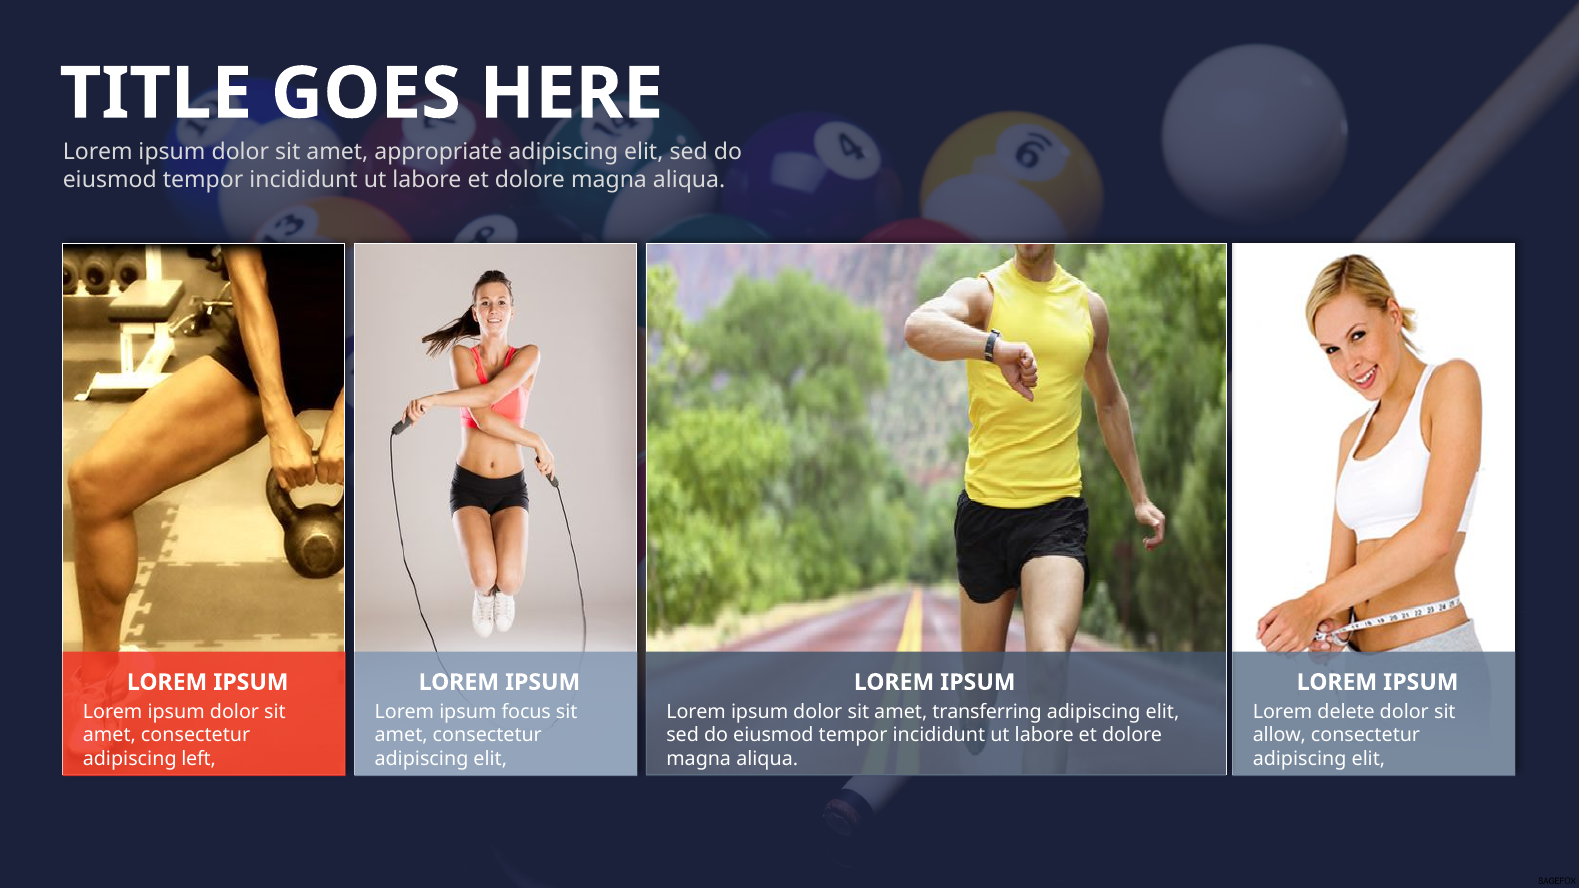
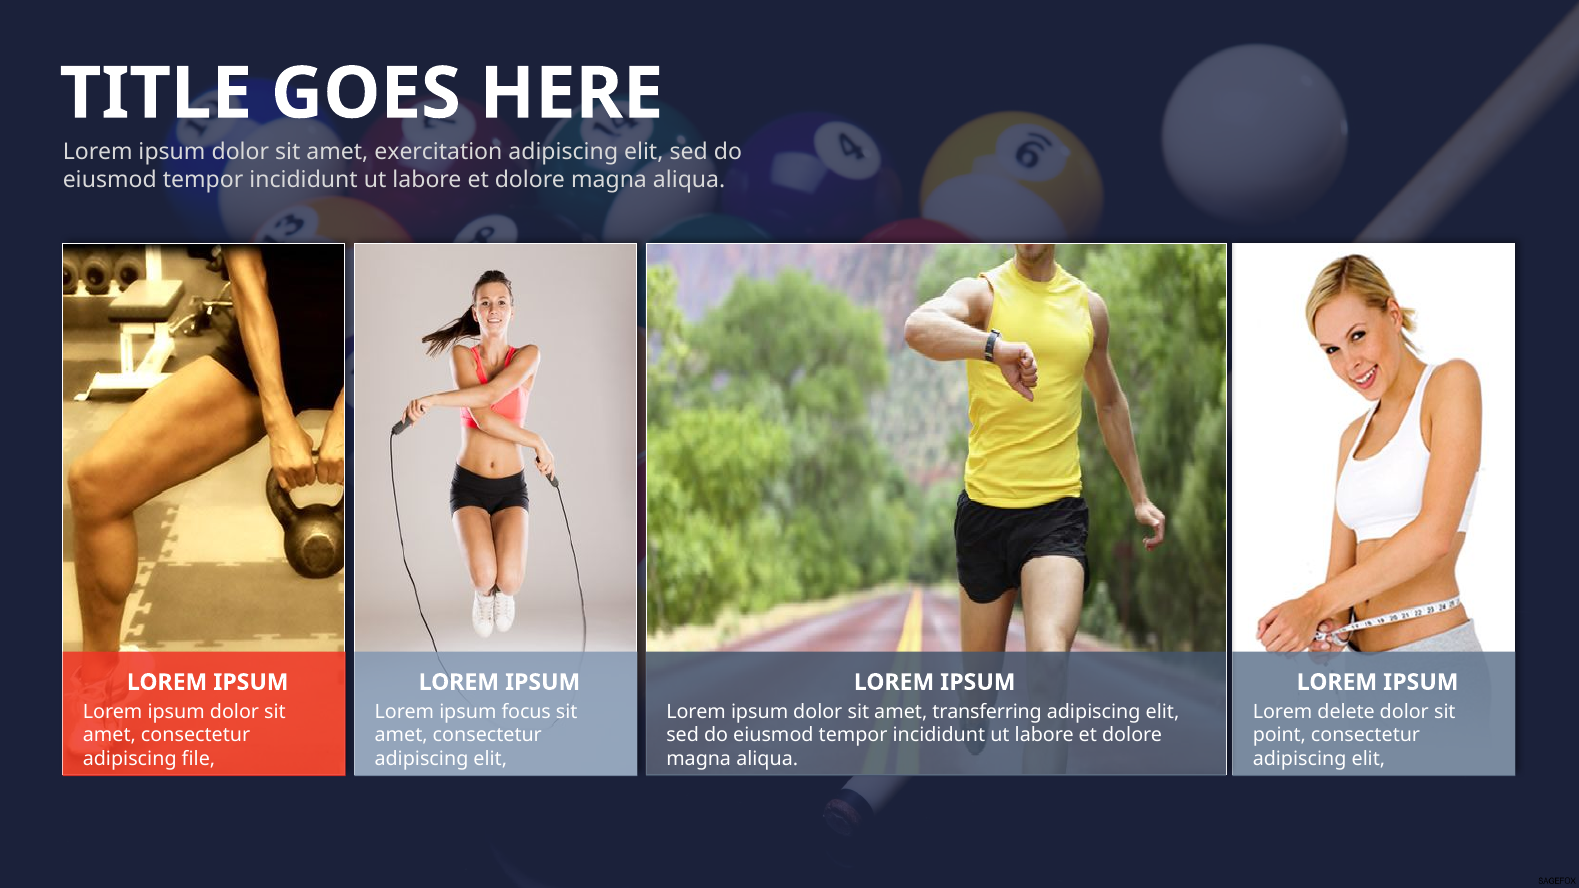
appropriate: appropriate -> exercitation (438, 152)
allow: allow -> point (1279, 735)
left: left -> file (198, 759)
